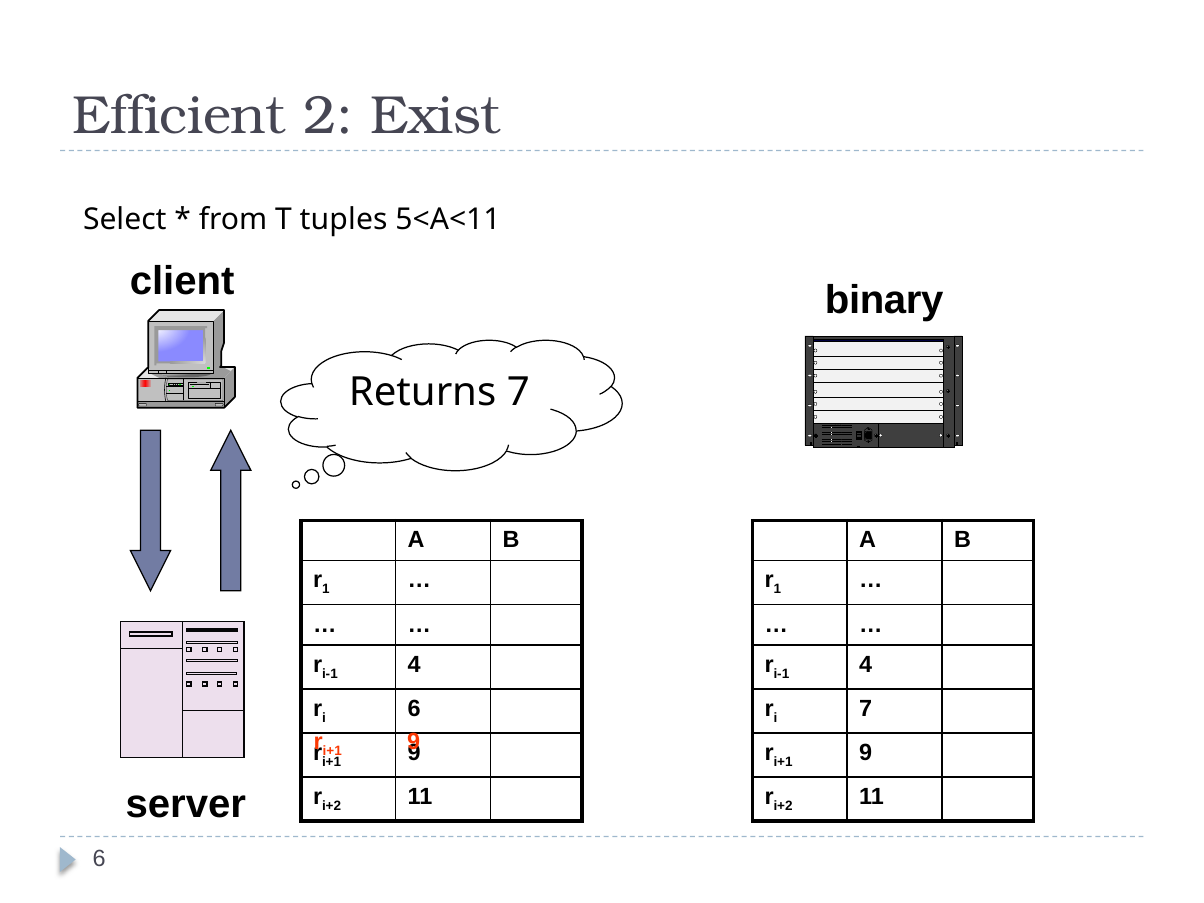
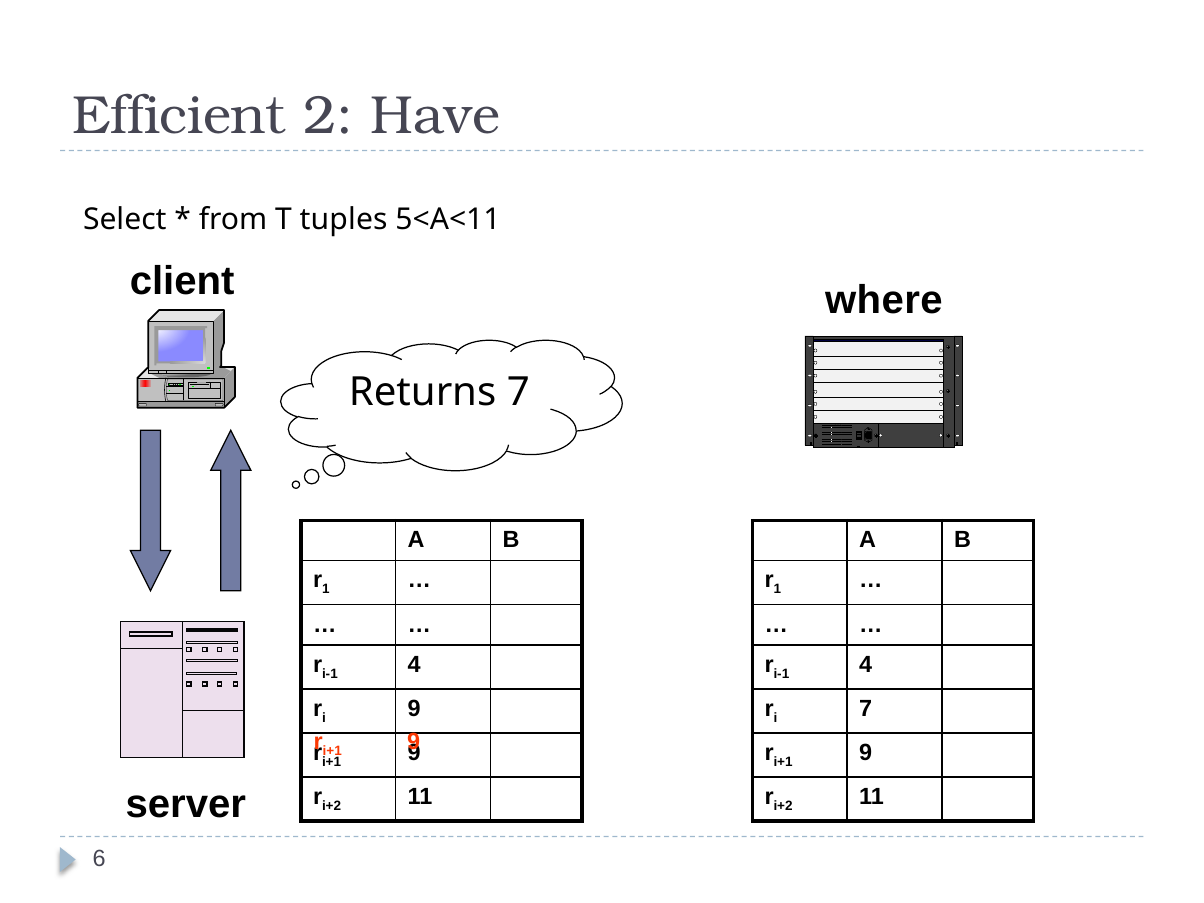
Exist: Exist -> Have (435, 116)
binary: binary -> where (884, 301)
6: 6 -> 9 (414, 709)
